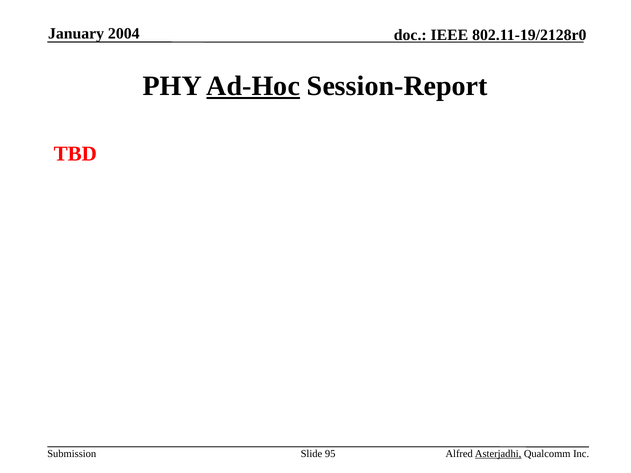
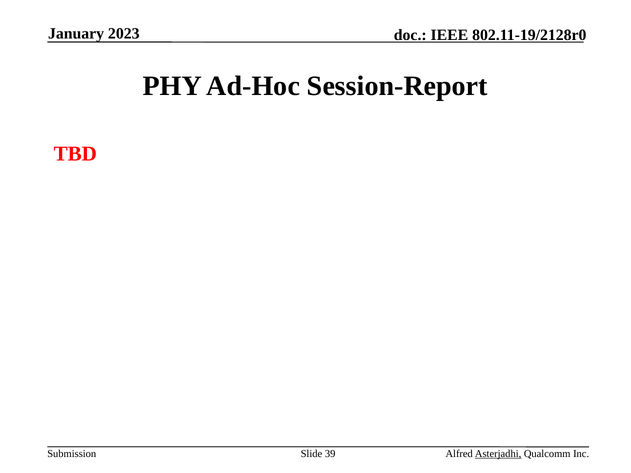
2004: 2004 -> 2023 (124, 33)
Ad-Hoc underline: present -> none (253, 86)
95: 95 -> 39 (330, 454)
